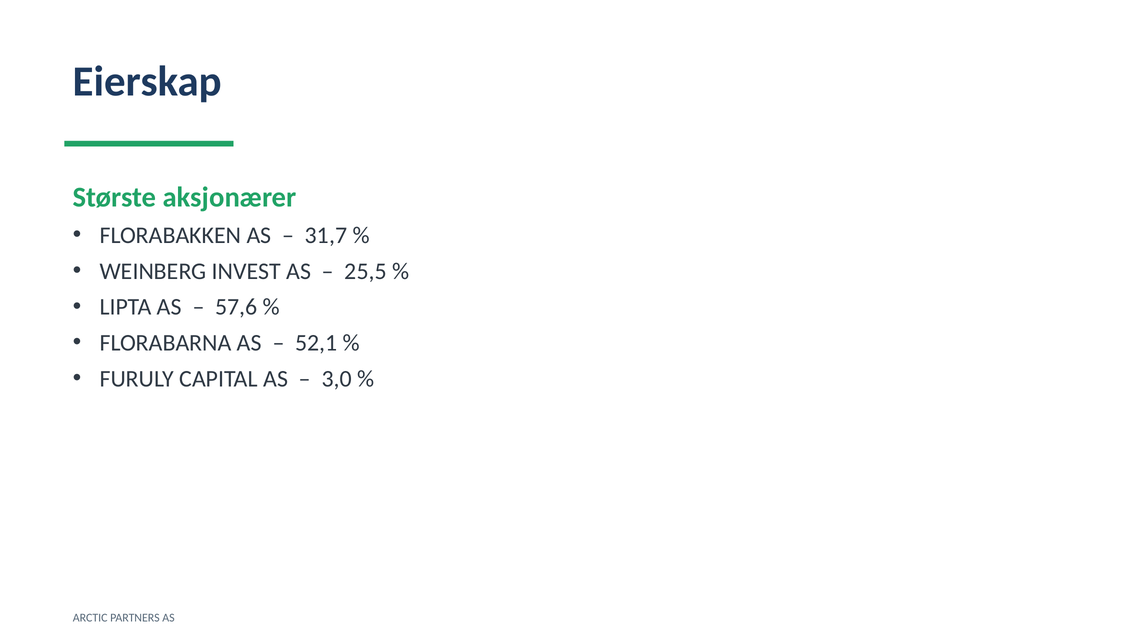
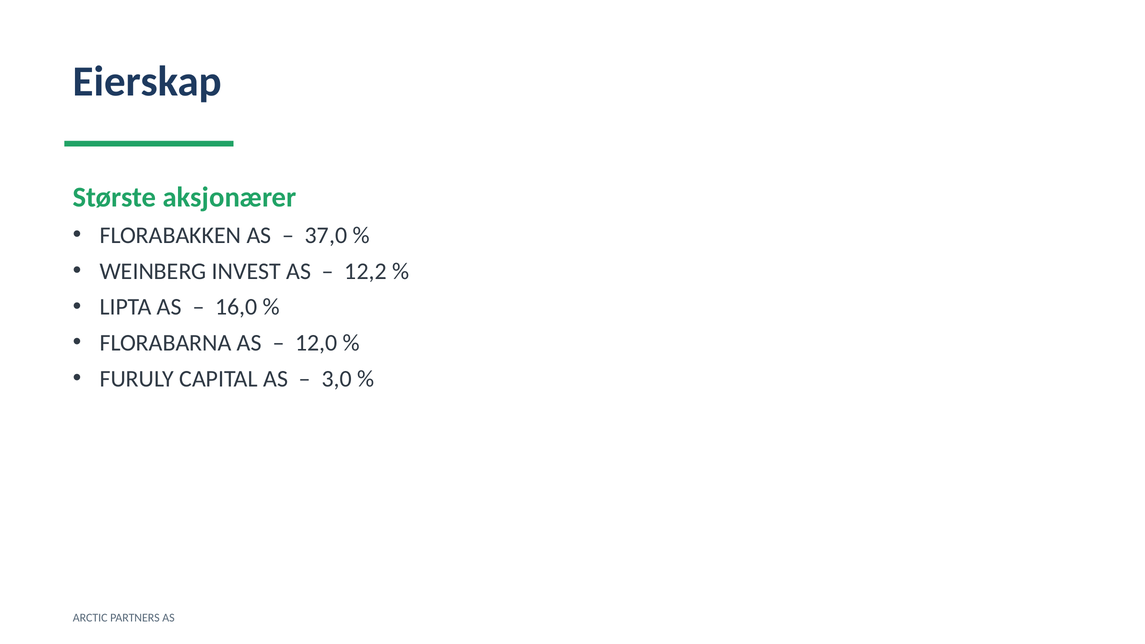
31,7: 31,7 -> 37,0 (326, 235)
25,5: 25,5 -> 12,2 (366, 271)
57,6: 57,6 -> 16,0 (236, 307)
52,1: 52,1 -> 12,0 (316, 343)
